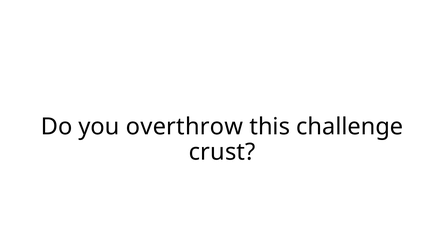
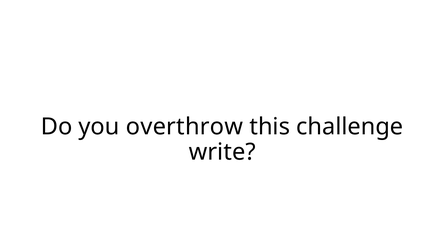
crust: crust -> write (222, 152)
